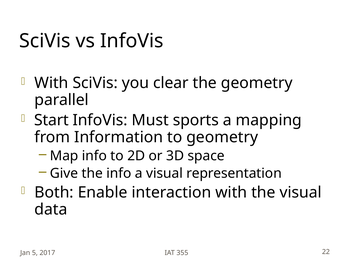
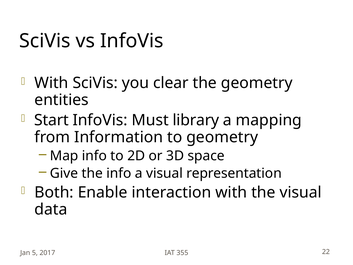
parallel: parallel -> entities (62, 100)
sports: sports -> library (196, 120)
